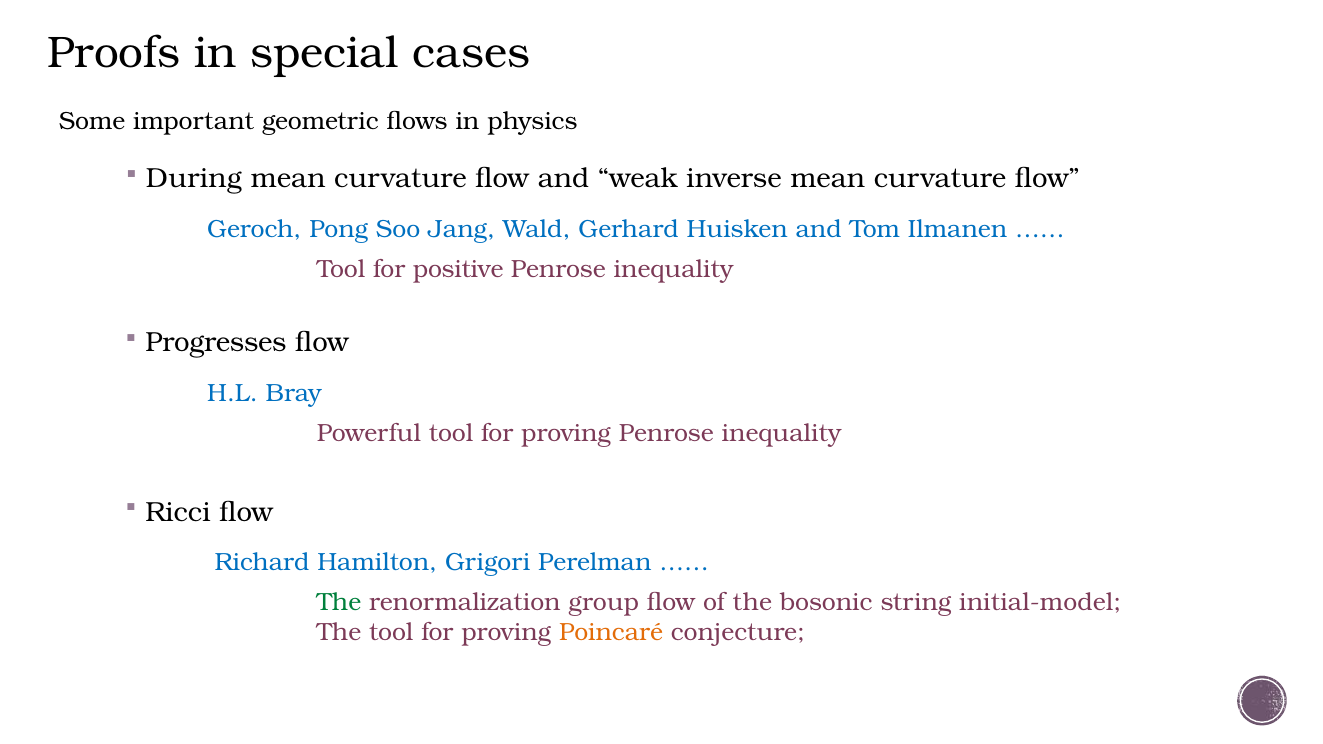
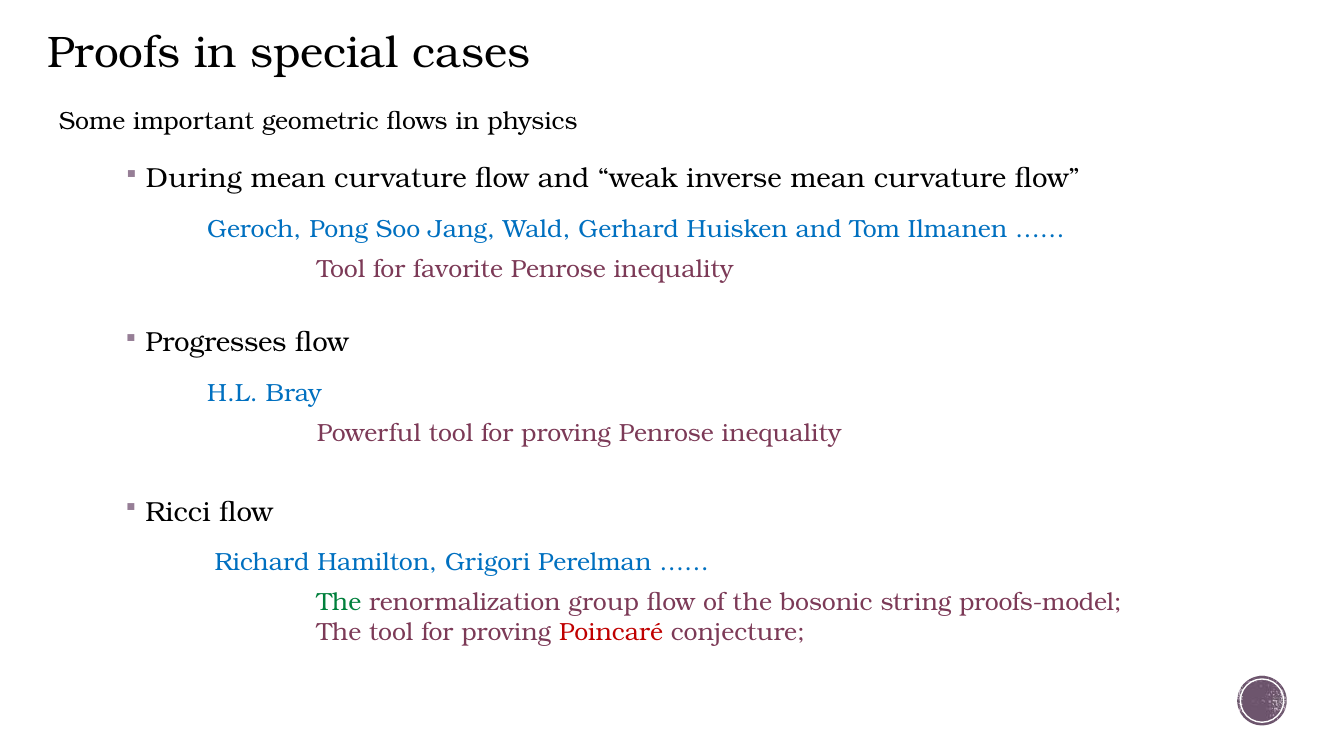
positive: positive -> favorite (458, 270)
initial-model: initial-model -> proofs-model (1040, 603)
Poincaré colour: orange -> red (611, 633)
